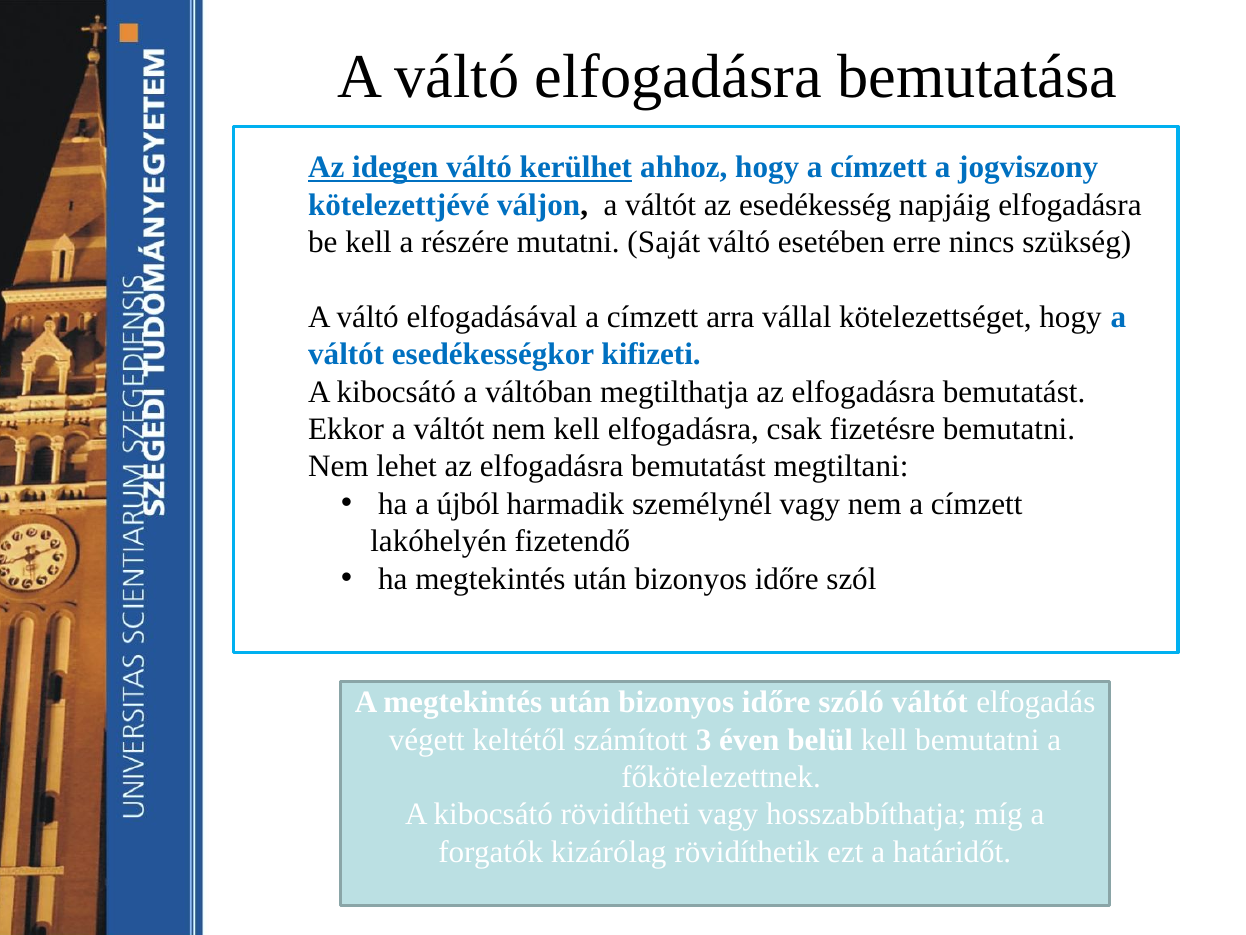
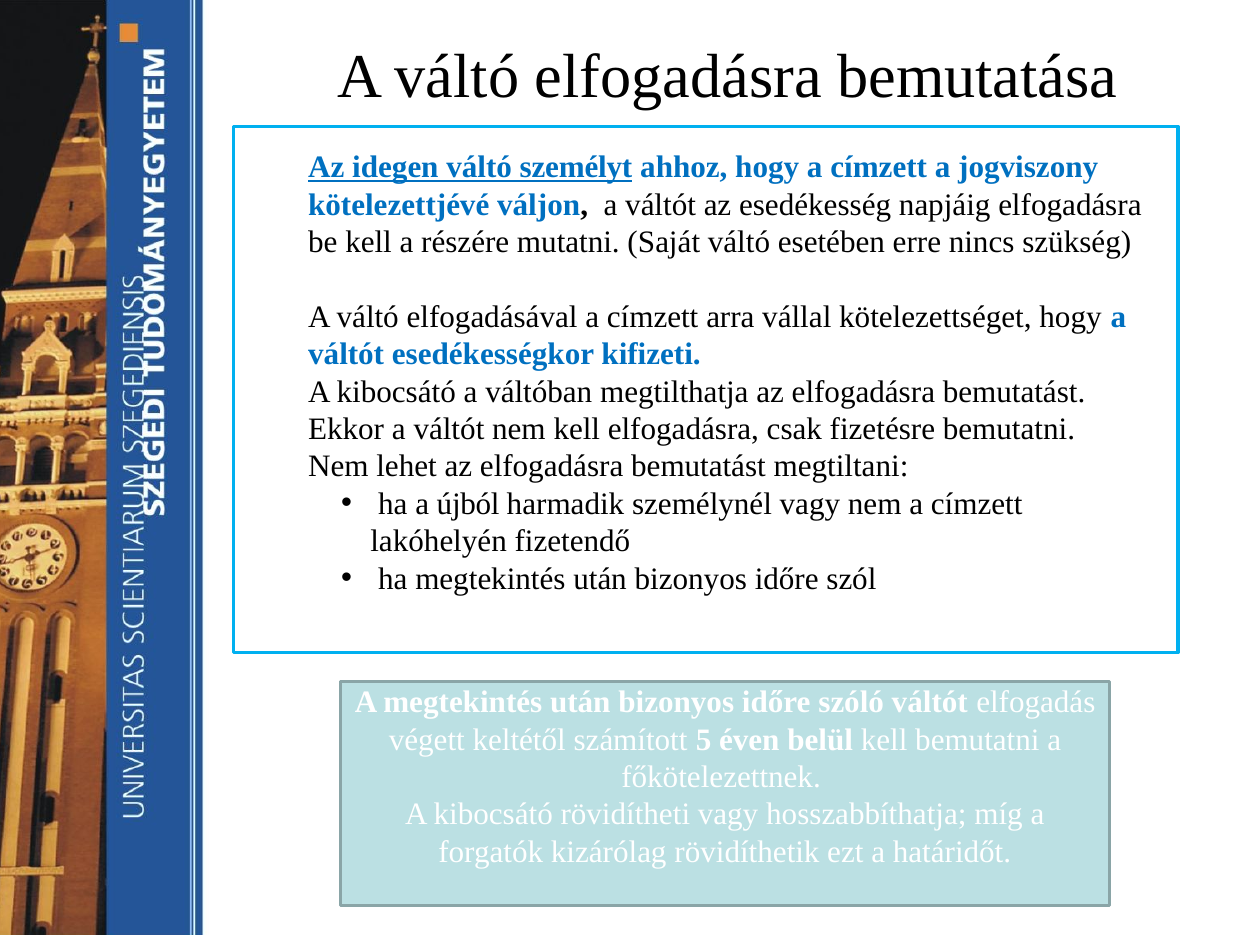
kerülhet: kerülhet -> személyt (576, 167)
3: 3 -> 5 (704, 739)
